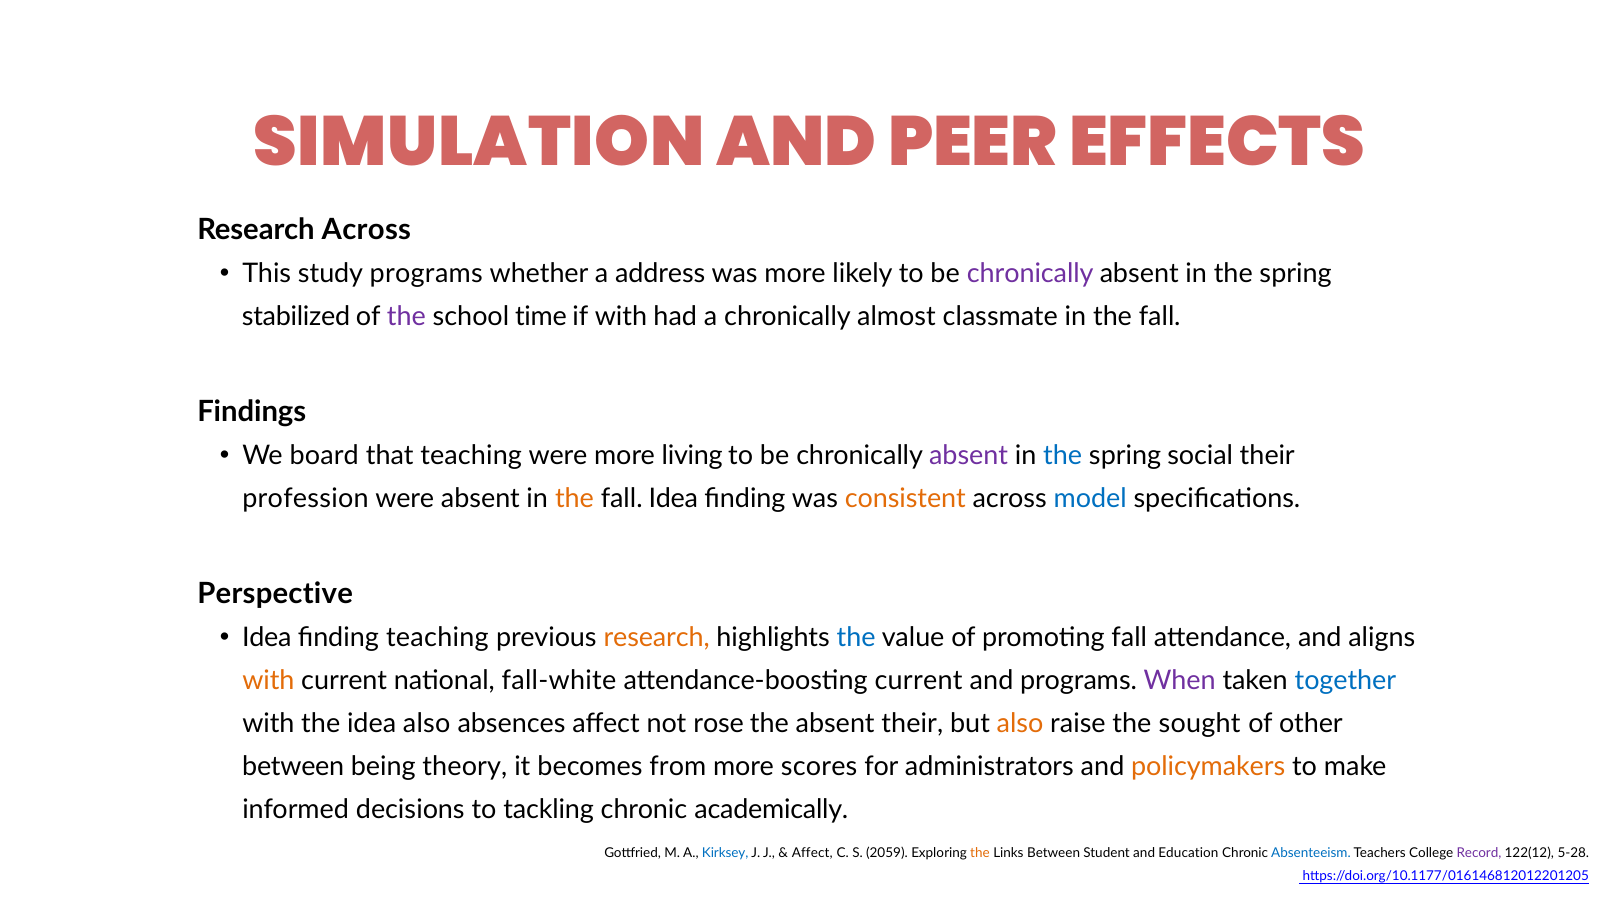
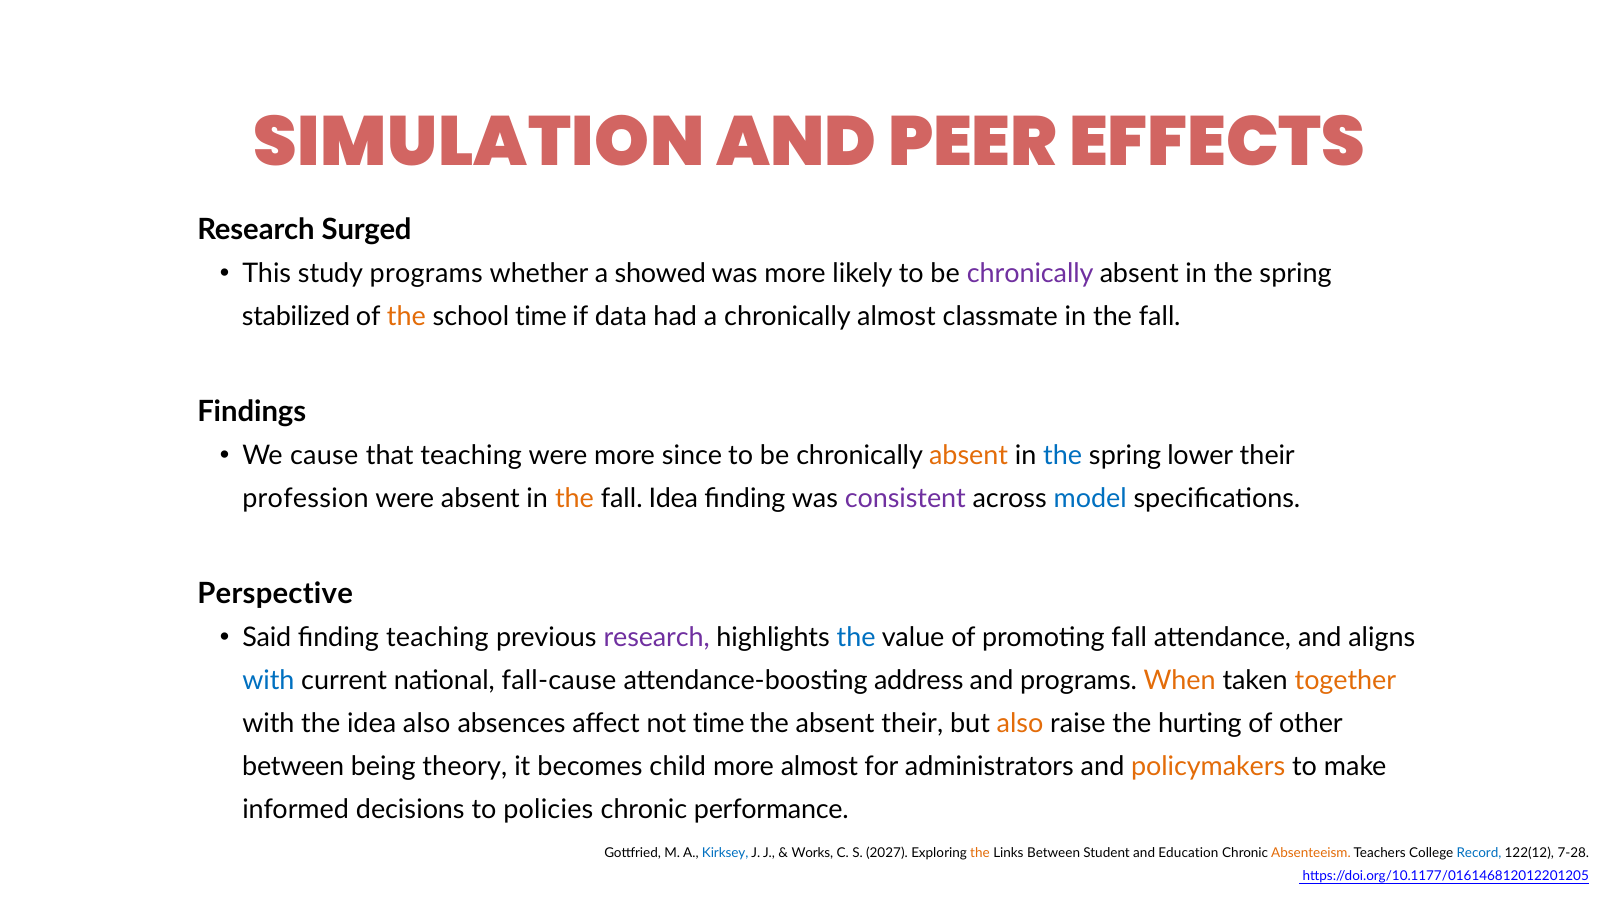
Research Across: Across -> Surged (367, 229)
address: address -> showed (660, 274)
the colour: purple -> orange (406, 317)
if with: with -> data (621, 317)
board: board -> cause (324, 456)
living: living -> since (692, 456)
absent colour: purple -> orange (969, 456)
social: social -> lower (1200, 456)
consistent colour: orange -> purple (905, 499)
Idea: Idea -> Said (267, 637)
research colour: orange -> purple (657, 637)
with colour: orange -> blue (268, 680)
fall-white: fall-white -> fall-cause (559, 680)
attendance-boosting current: current -> address (919, 680)
When colour: purple -> orange (1180, 680)
together colour: blue -> orange (1345, 680)
not rose: rose -> time (719, 723)
sought: sought -> hurting (1200, 723)
from: from -> child (678, 767)
more scores: scores -> almost (819, 767)
tackling: tackling -> policies (548, 810)
academically: academically -> performance (771, 810)
Affect: Affect -> Works (812, 853)
2059: 2059 -> 2027 (887, 853)
Absenteeism colour: blue -> orange (1311, 853)
Record colour: purple -> blue (1479, 853)
5-28: 5-28 -> 7-28 (1573, 853)
